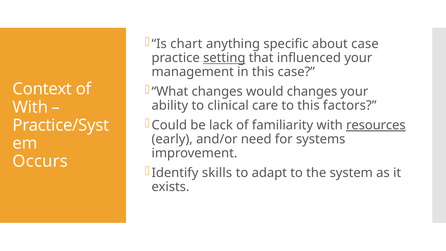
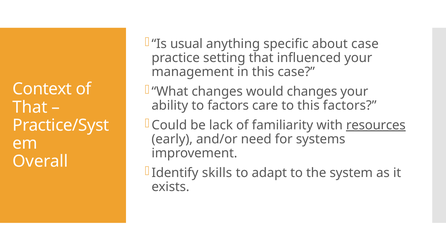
chart: chart -> usual (186, 44)
setting underline: present -> none (224, 58)
to clinical: clinical -> factors (228, 106)
With: With -> That (30, 107)
Occurs: Occurs -> Overall (40, 161)
